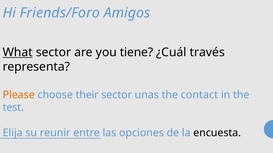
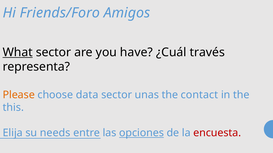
tiene: tiene -> have (136, 52)
their: their -> data (87, 95)
test: test -> this (13, 108)
reunir: reunir -> needs (55, 133)
opciones underline: none -> present (142, 133)
encuesta colour: black -> red (217, 133)
